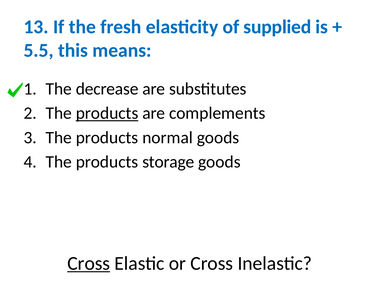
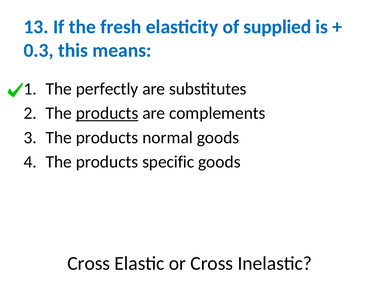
5.5: 5.5 -> 0.3 (39, 50)
decrease: decrease -> perfectly (107, 89)
storage: storage -> specific (168, 162)
Cross underline: present -> none (89, 263)
